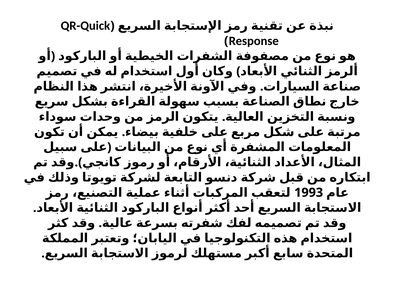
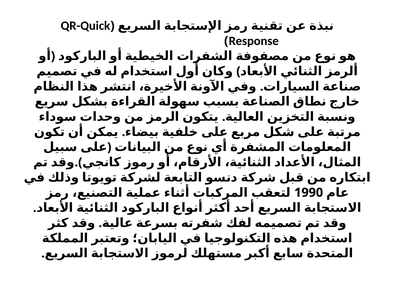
1993: 1993 -> 1990 (309, 192)
